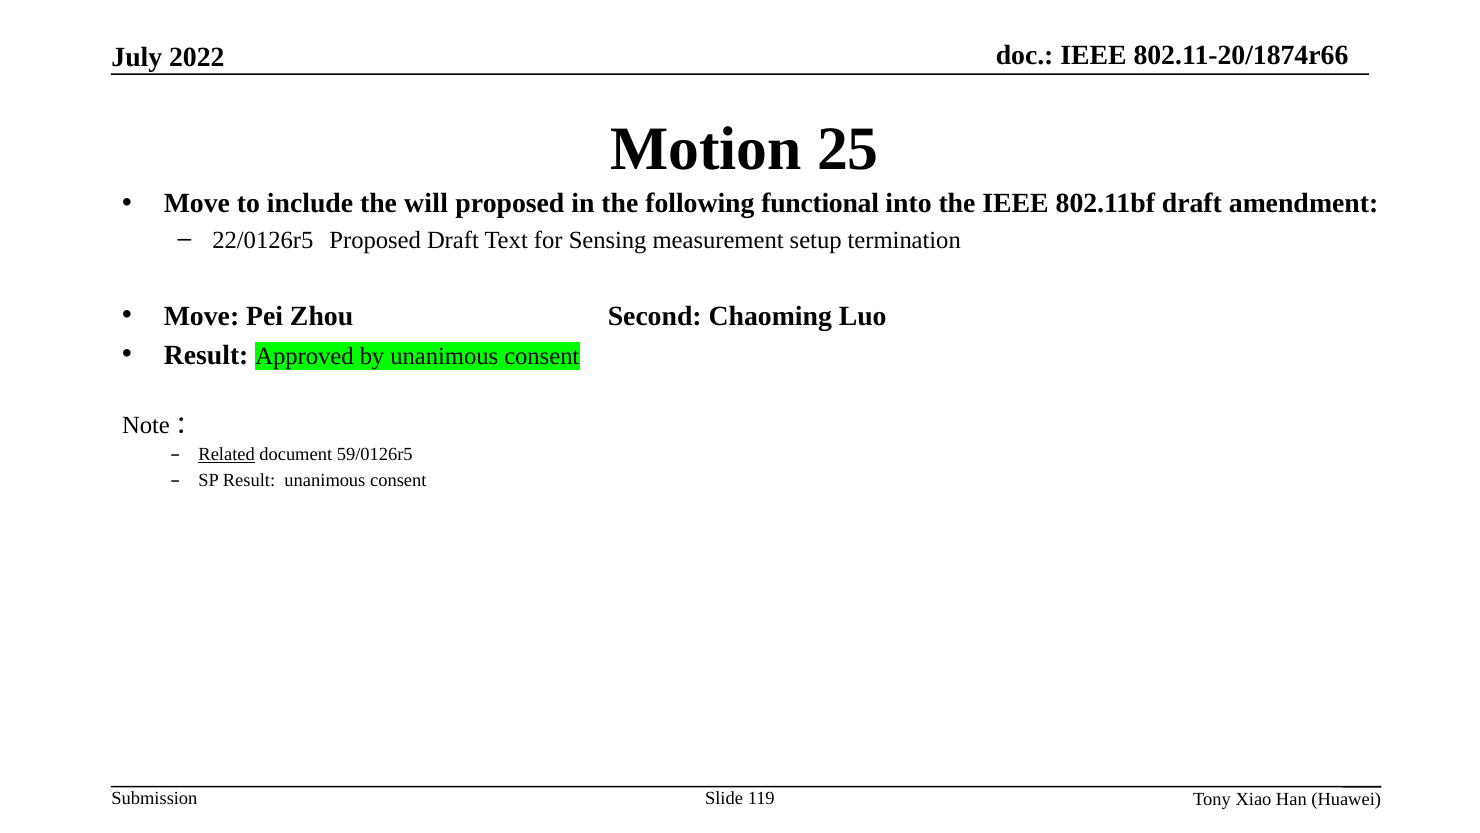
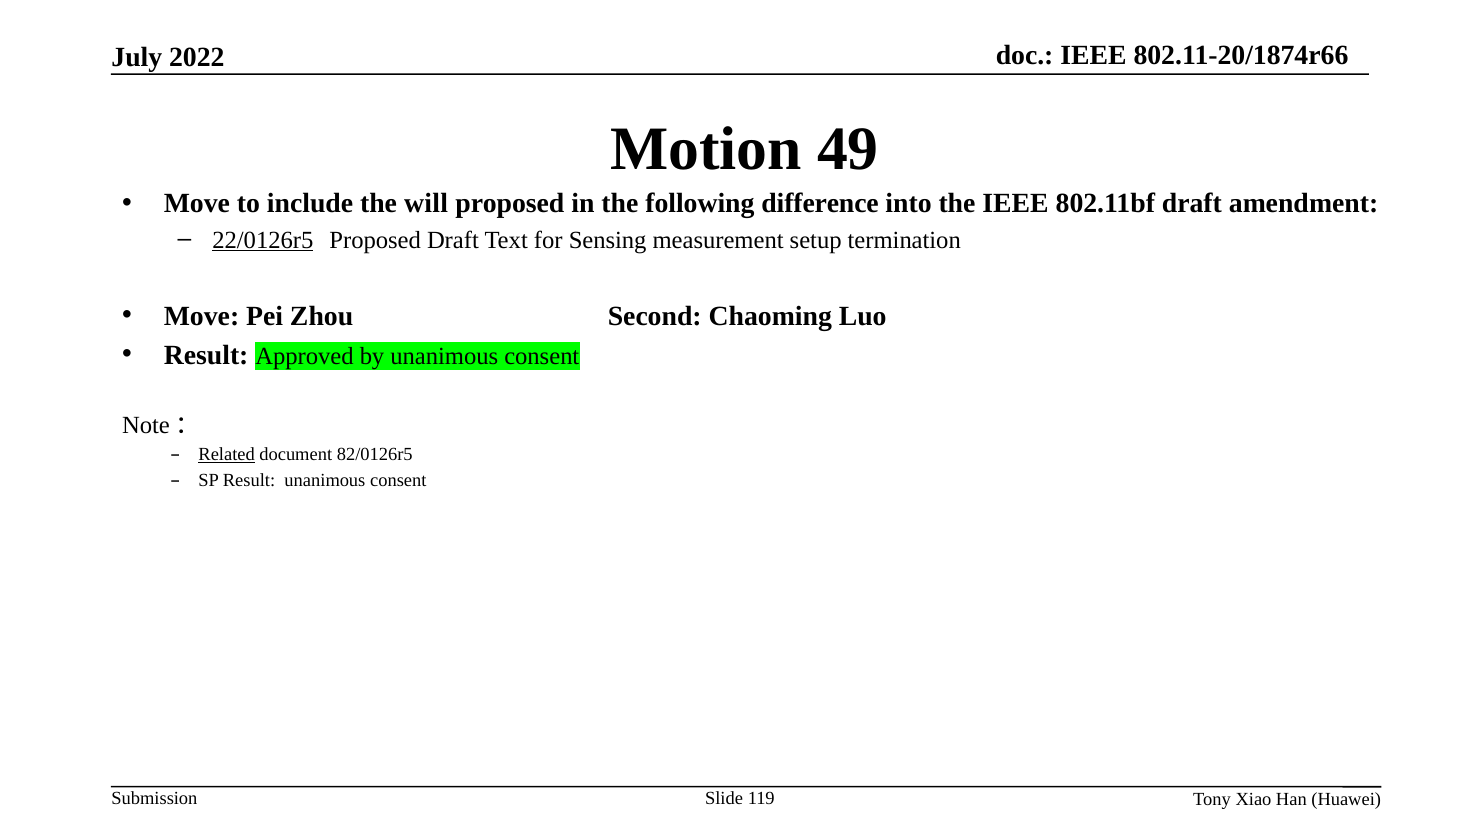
25: 25 -> 49 (848, 149)
functional: functional -> difference (820, 204)
22/0126r5 underline: none -> present (263, 240)
59/0126r5: 59/0126r5 -> 82/0126r5 (375, 455)
